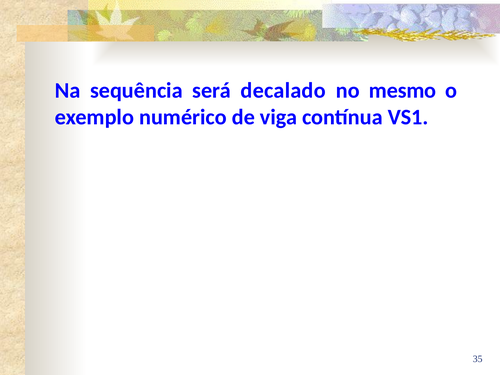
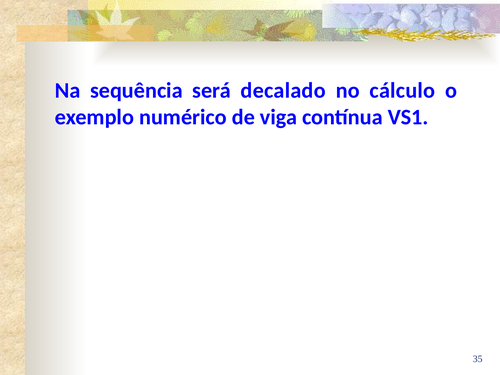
mesmo: mesmo -> cálculo (402, 91)
